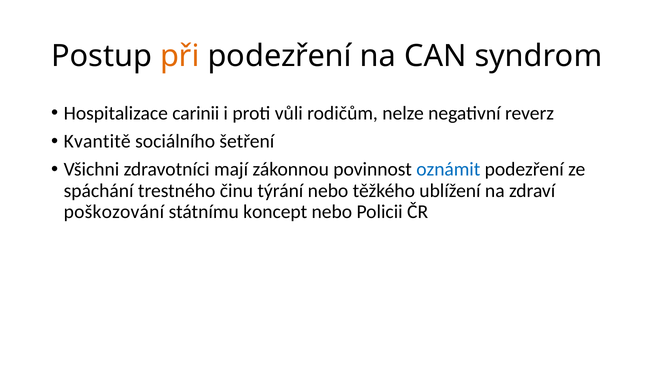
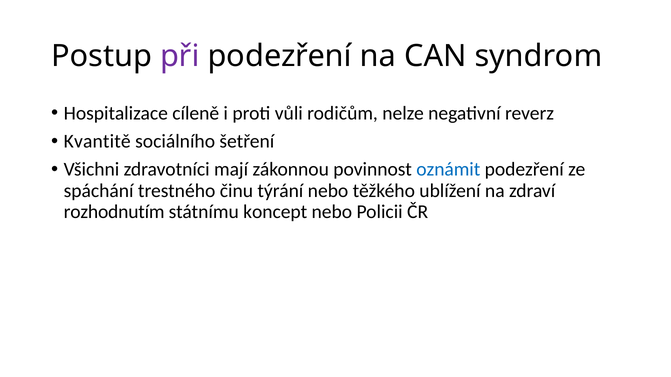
při colour: orange -> purple (180, 56)
carinii: carinii -> cíleně (196, 113)
poškozování: poškozování -> rozhodnutím (114, 212)
